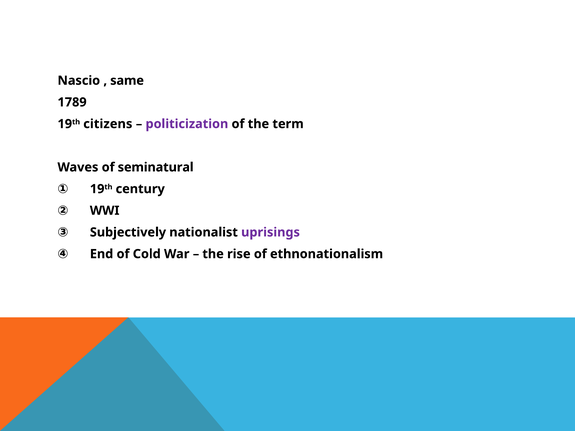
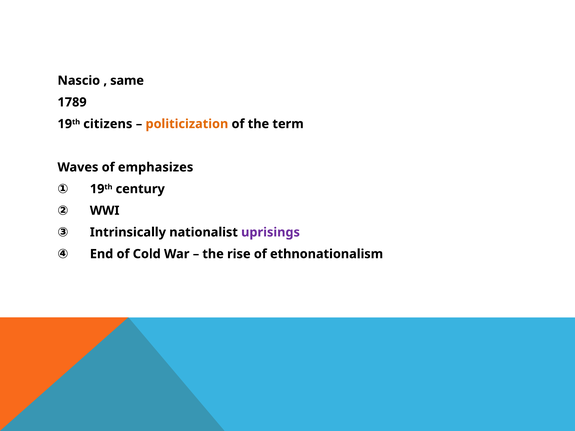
politicization colour: purple -> orange (187, 124)
seminatural: seminatural -> emphasizes (156, 167)
Subjectively: Subjectively -> Intrinsically (128, 232)
